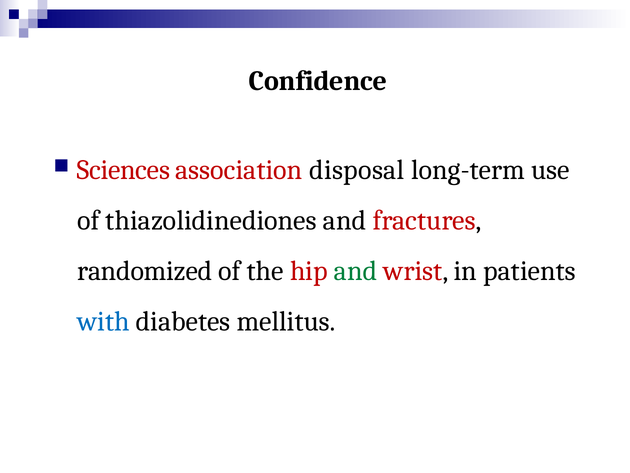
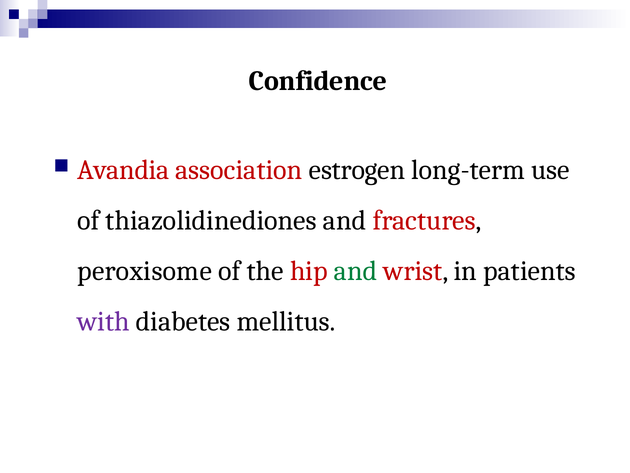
Sciences: Sciences -> Avandia (123, 170)
disposal: disposal -> estrogen (357, 170)
randomized: randomized -> peroxisome (145, 271)
with colour: blue -> purple (103, 321)
